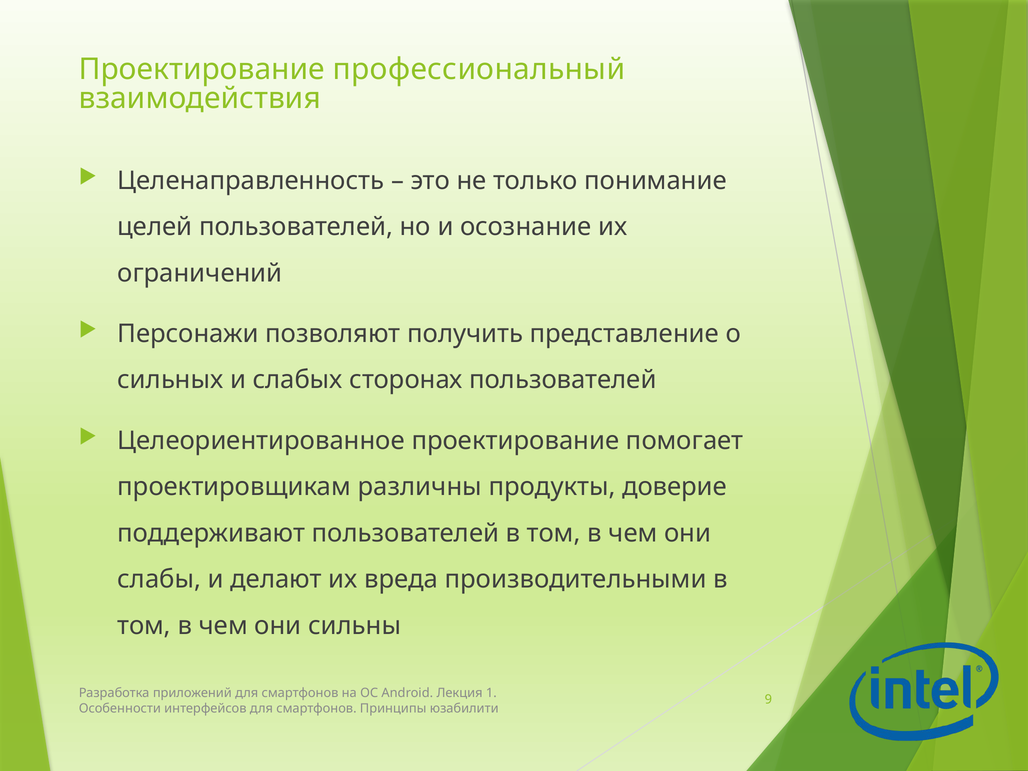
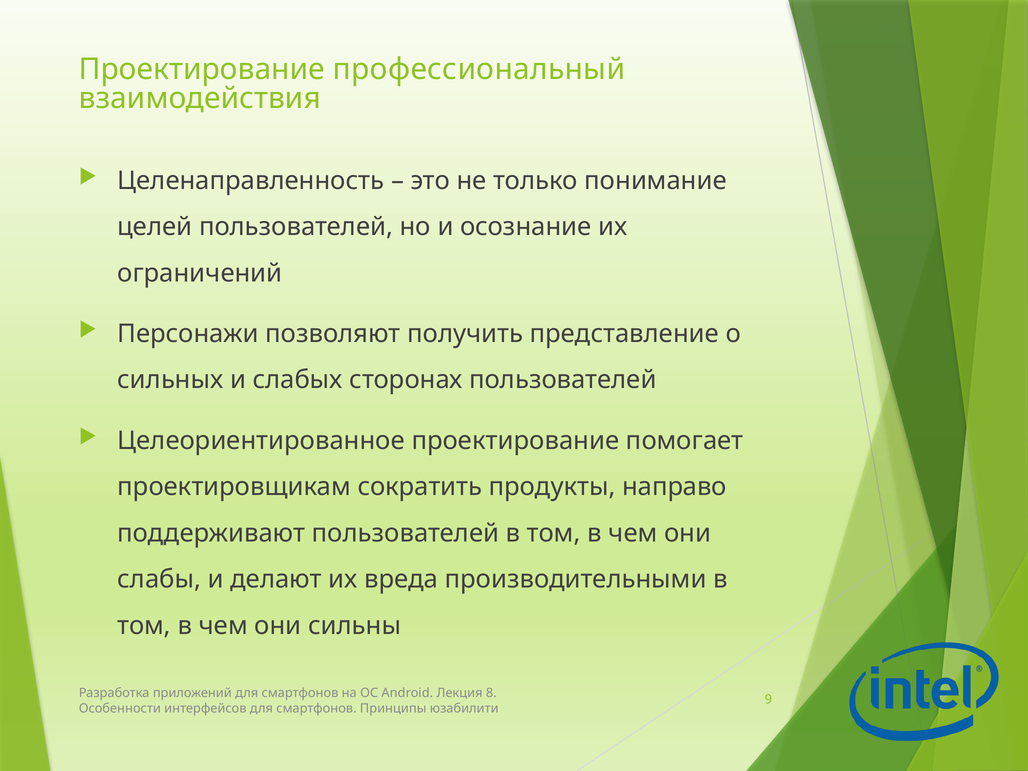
различны: различны -> сократить (420, 487)
доверие: доверие -> направо (675, 487)
1: 1 -> 8 (491, 693)
